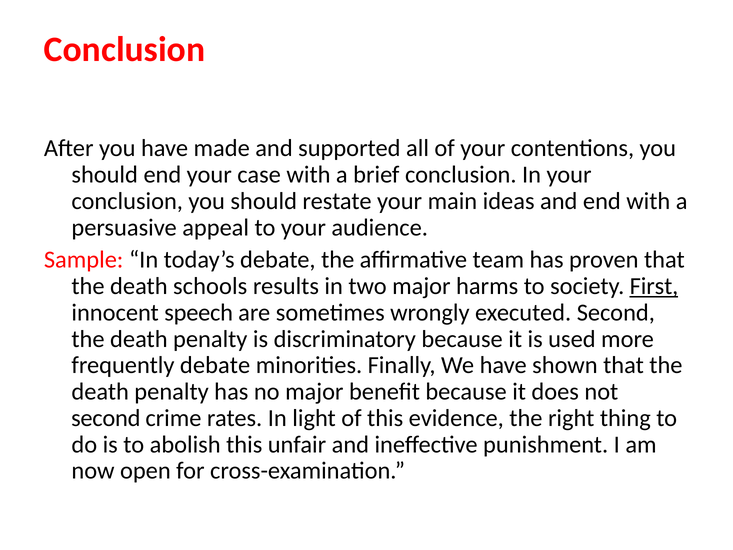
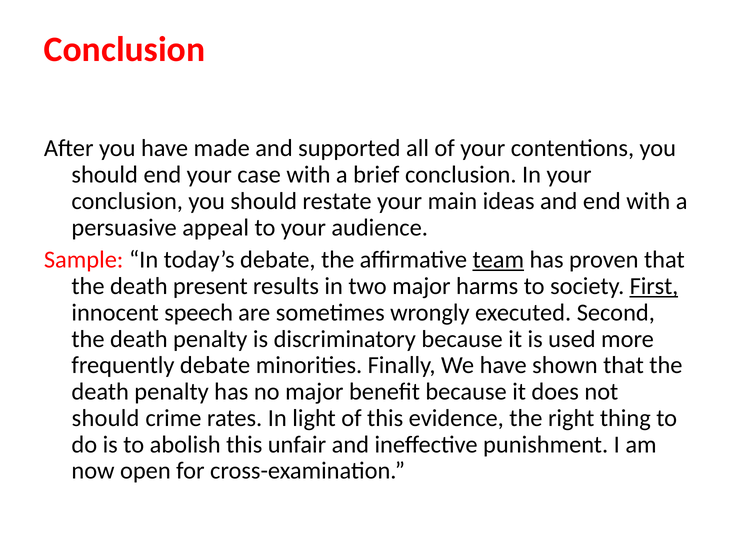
team underline: none -> present (498, 260)
schools: schools -> present (210, 286)
second: second -> should (106, 418)
